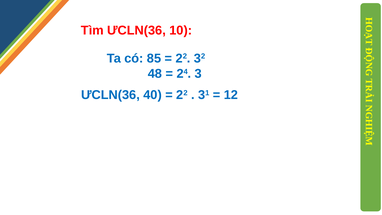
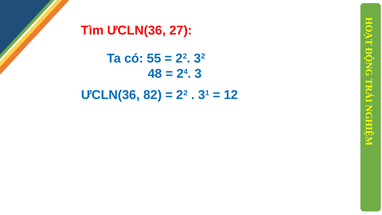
10: 10 -> 27 (181, 30)
85: 85 -> 55 (154, 58)
40: 40 -> 82 (153, 95)
